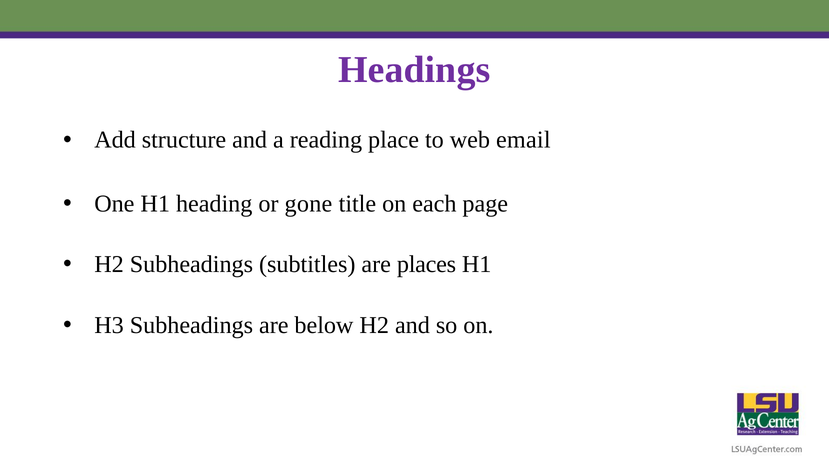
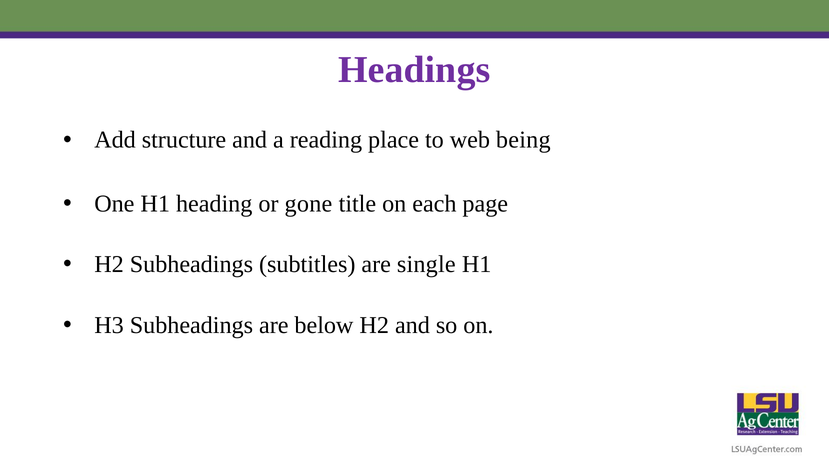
email: email -> being (523, 140)
places: places -> single (426, 265)
